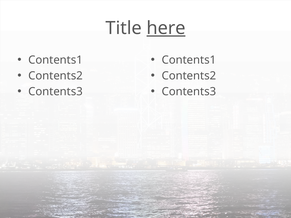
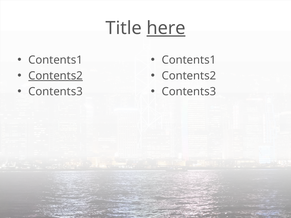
Contents2 underline: none -> present (56, 76)
